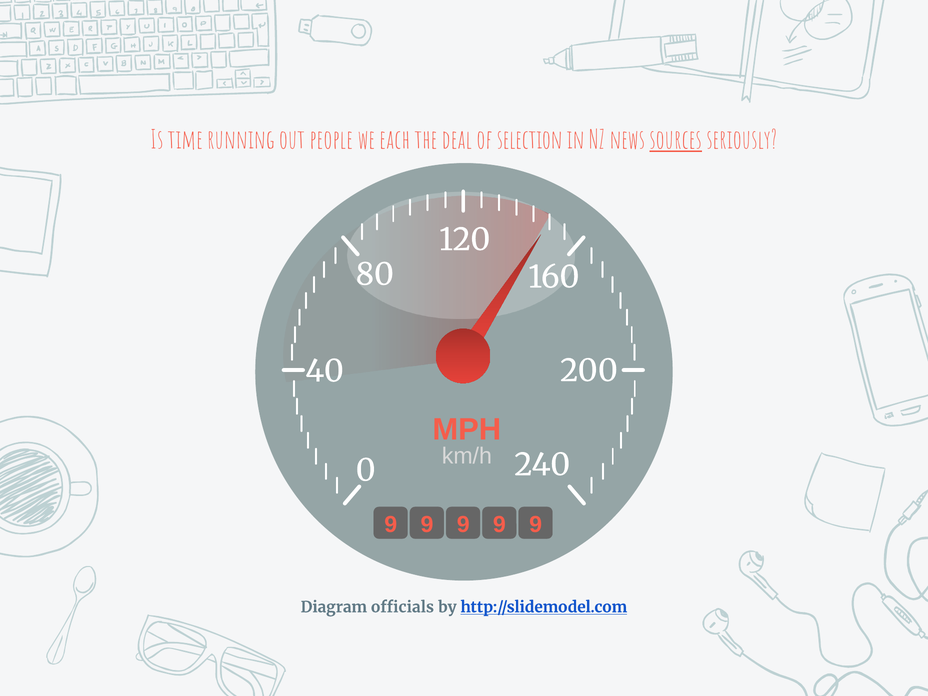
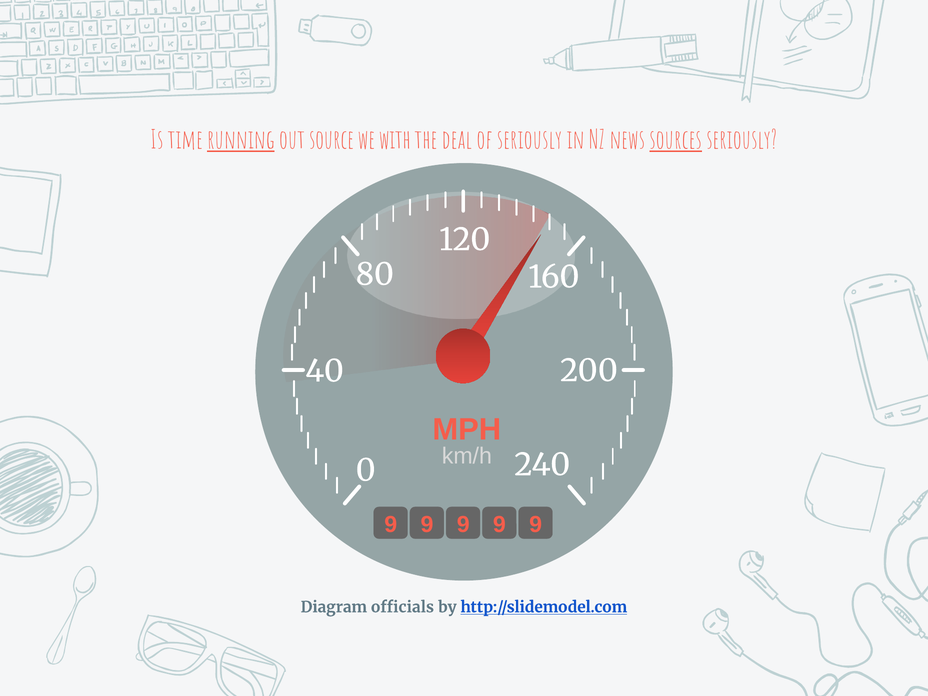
running underline: none -> present (241, 140)
people: people -> source (332, 140)
each: each -> with (395, 140)
of selection: selection -> seriously (529, 140)
